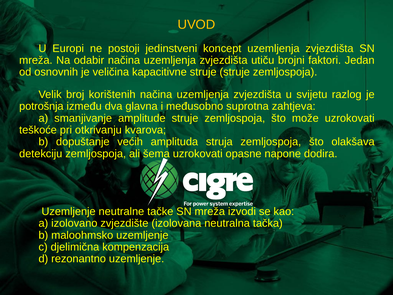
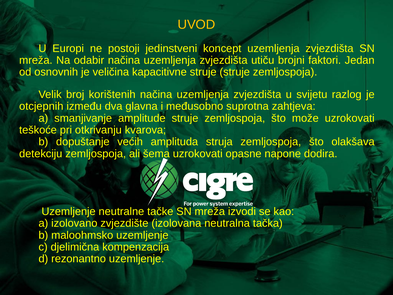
potrošnja: potrošnja -> otcjepnih (41, 106)
